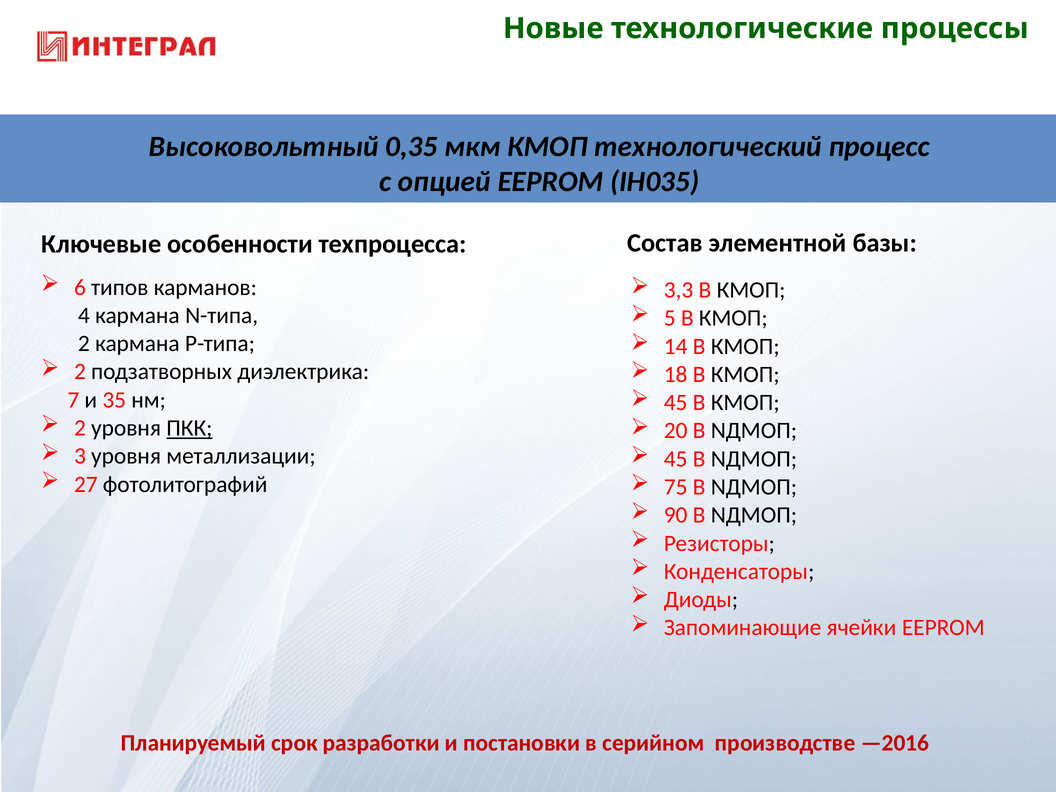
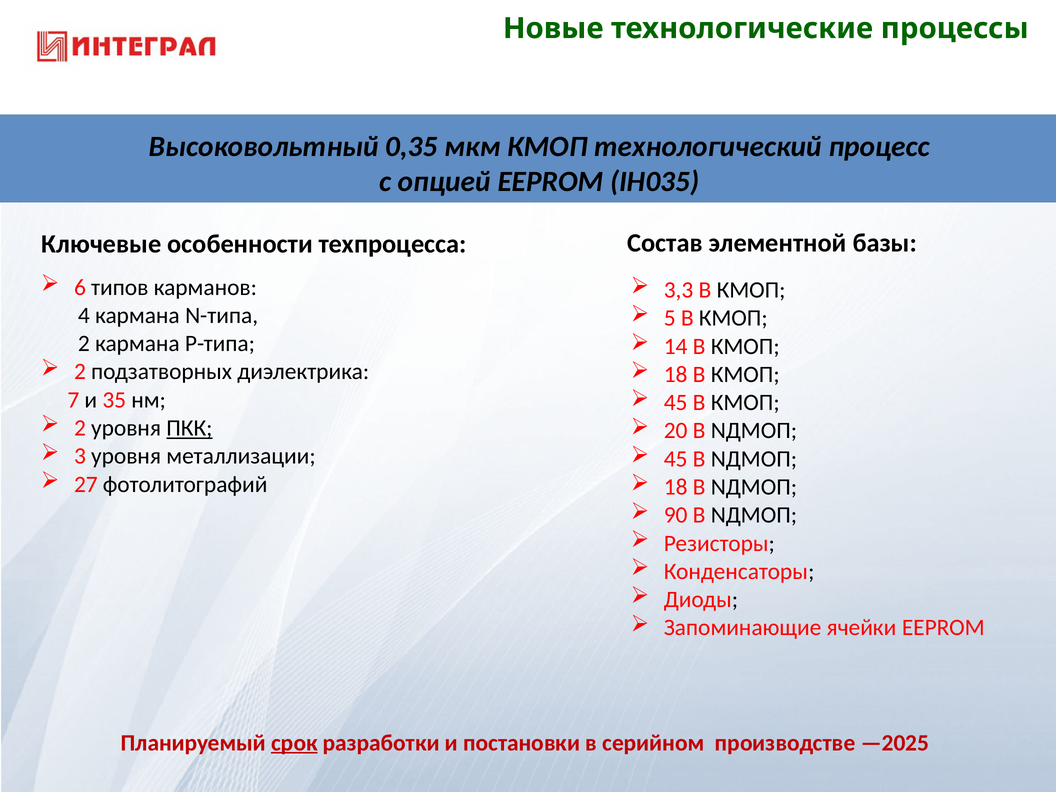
75: 75 -> 18 (676, 487)
срок underline: none -> present (294, 743)
—2016: —2016 -> —2025 (895, 743)
